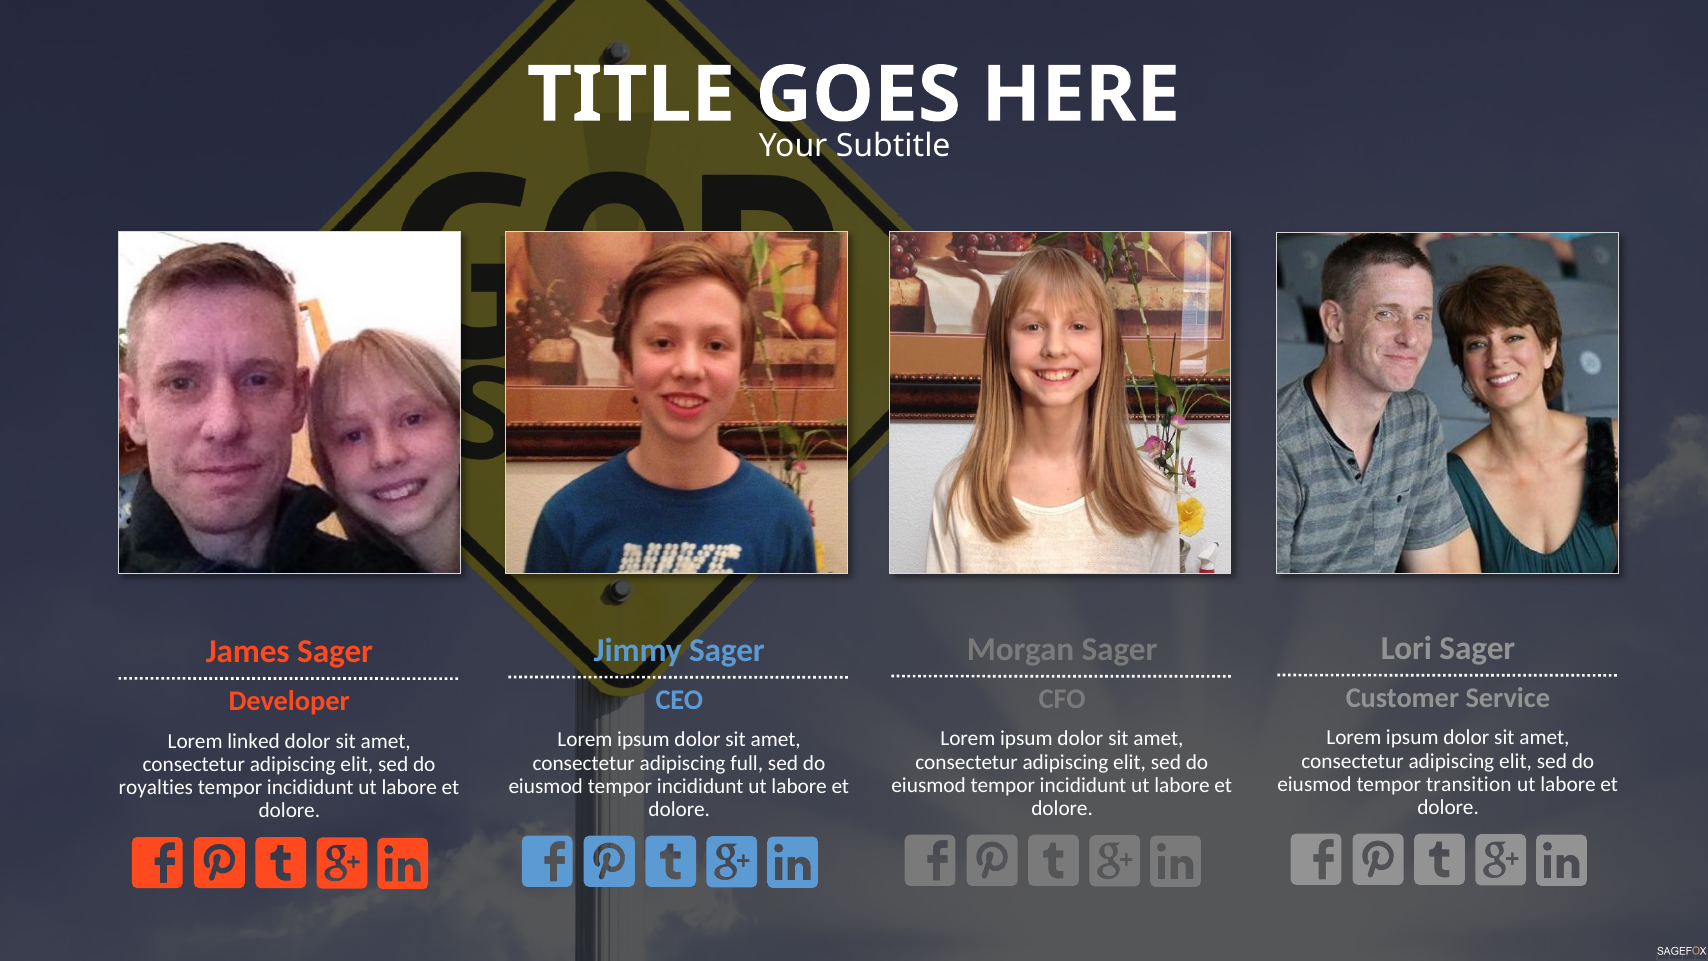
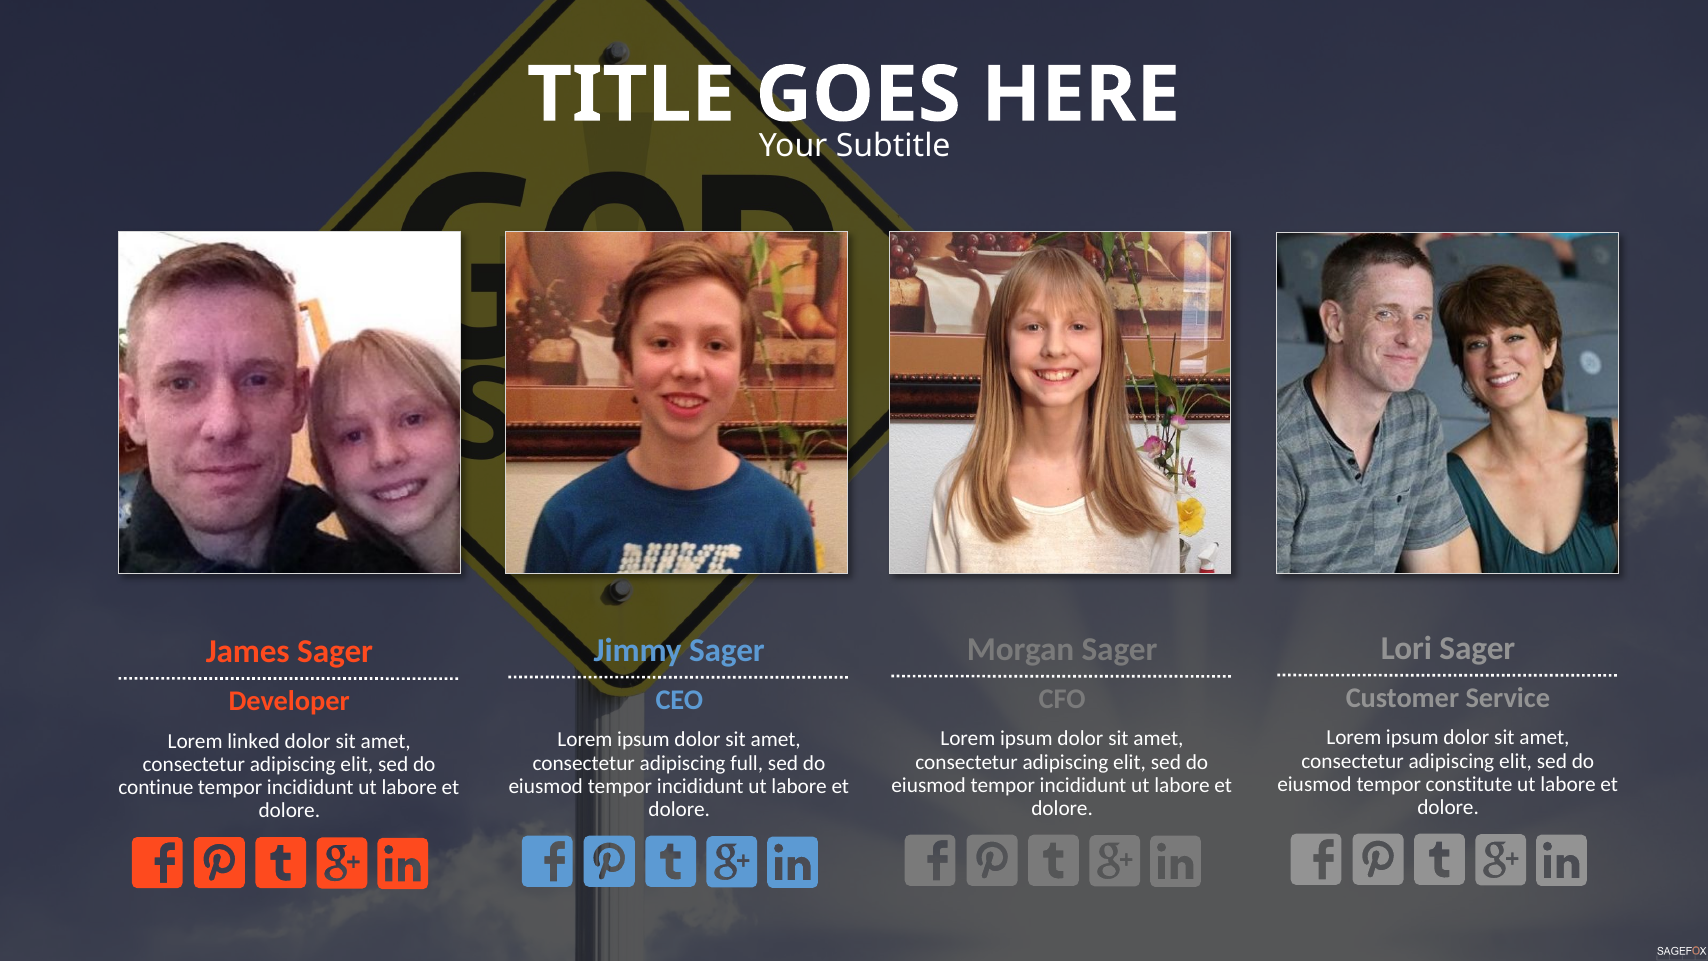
transition: transition -> constitute (1469, 784)
royalties: royalties -> continue (156, 787)
